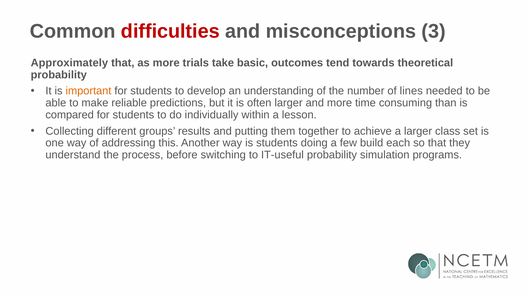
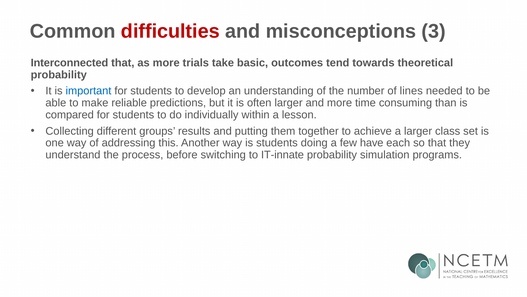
Approximately: Approximately -> Interconnected (69, 63)
important colour: orange -> blue (89, 91)
build: build -> have (372, 143)
IT-useful: IT-useful -> IT-innate (282, 155)
